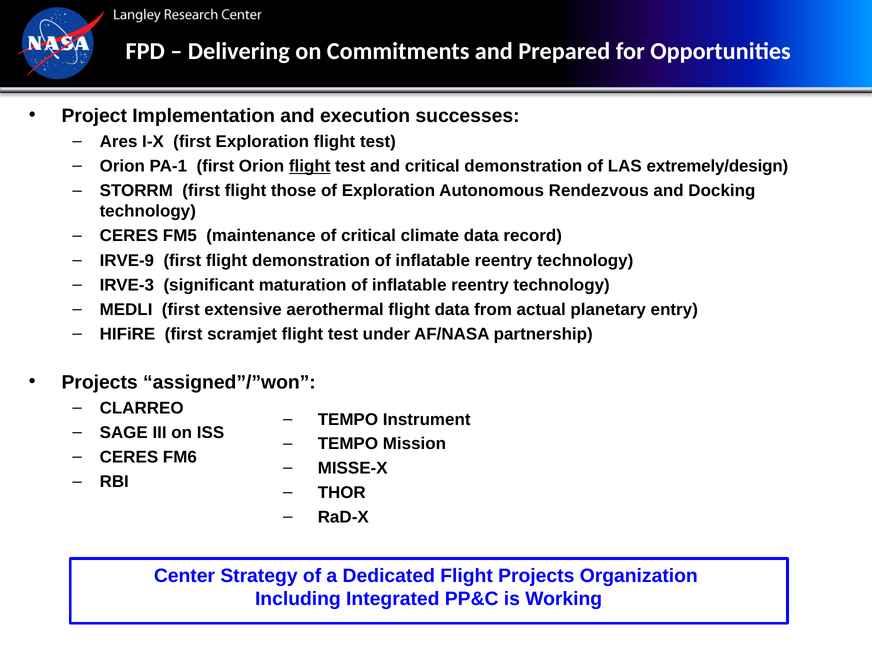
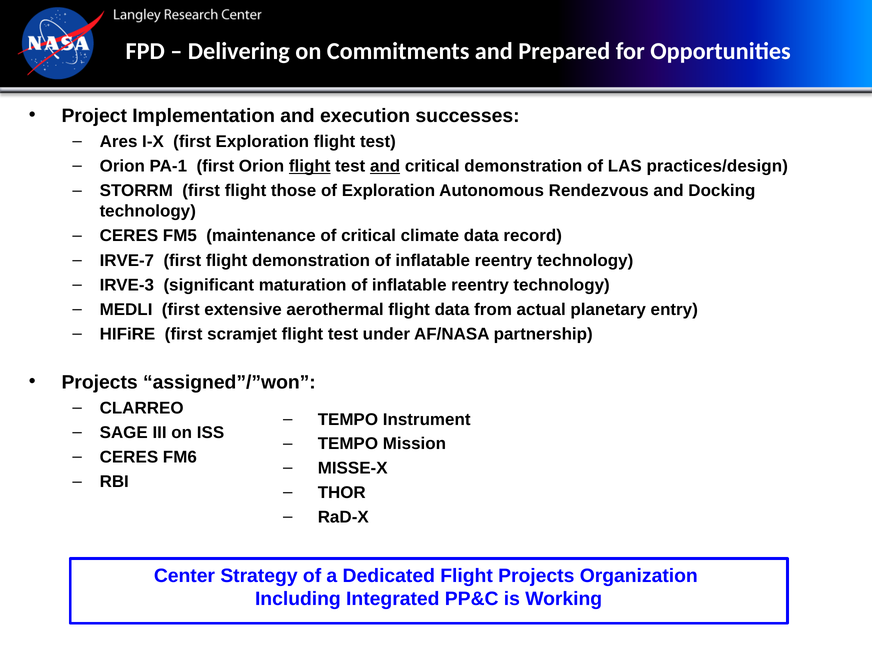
and underline: none -> present (385, 166)
extremely/design: extremely/design -> practices/design (717, 166)
IRVE-9: IRVE-9 -> IRVE-7 (127, 260)
